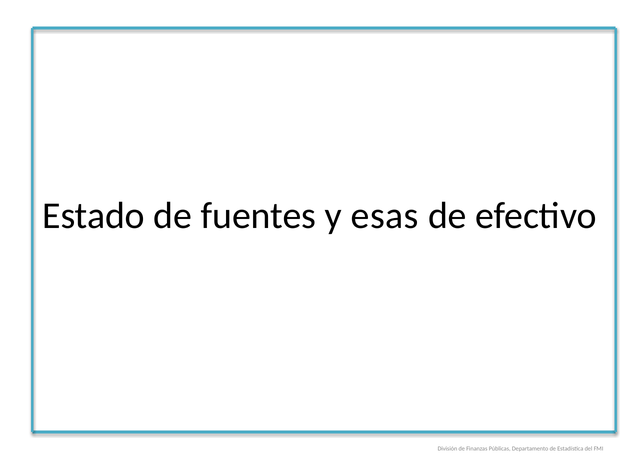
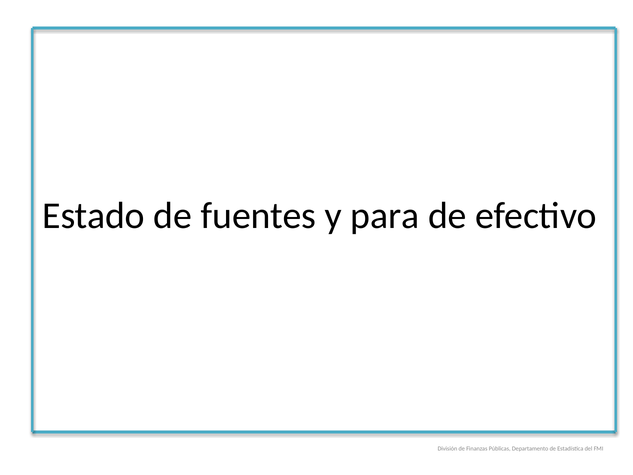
esas: esas -> para (385, 216)
